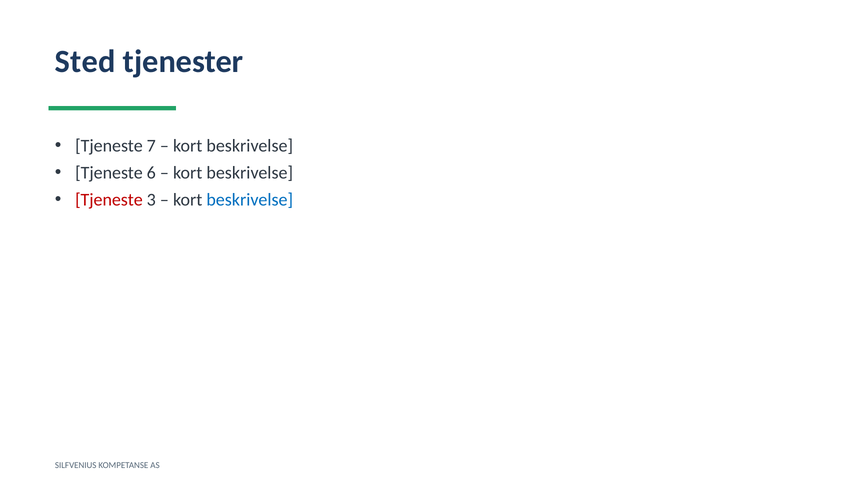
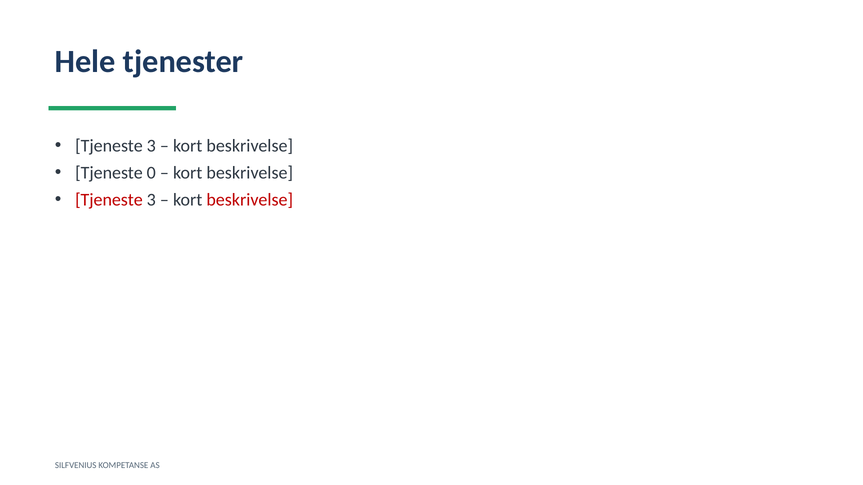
Sted: Sted -> Hele (85, 62)
7: 7 -> 3 (151, 146)
6: 6 -> 0 (151, 173)
beskrivelse colour: blue -> red (250, 200)
